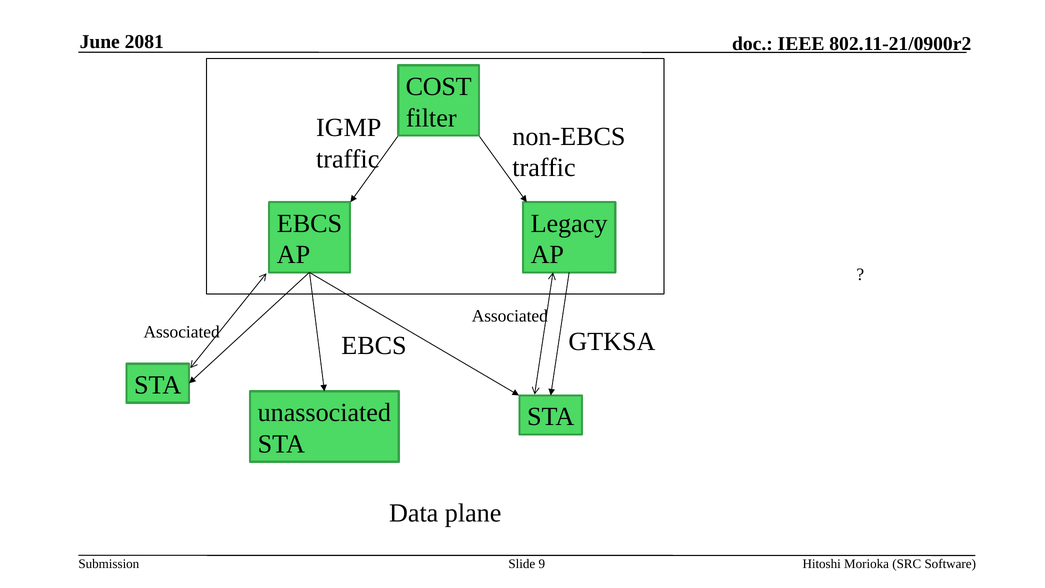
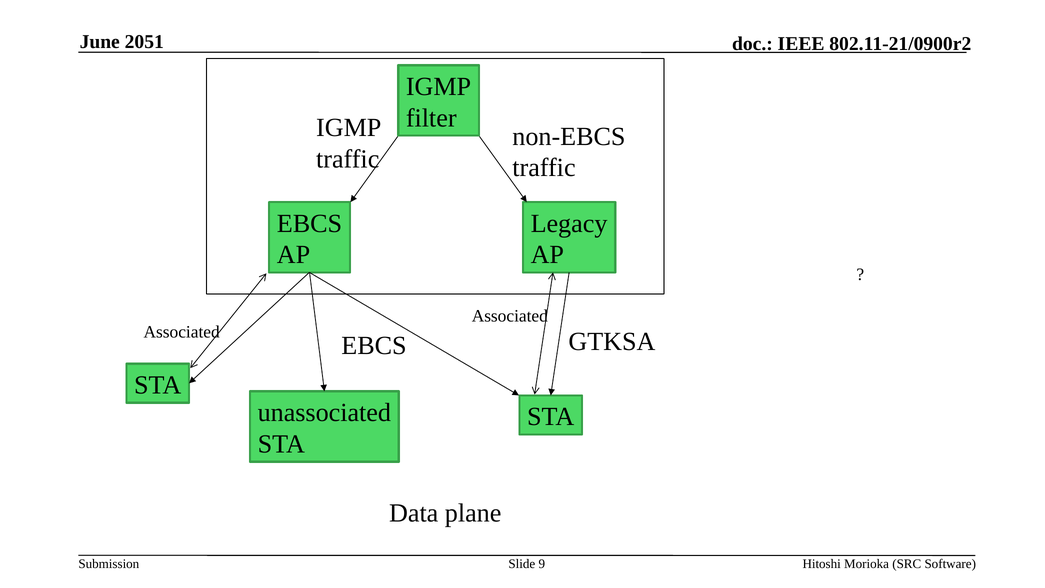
2081: 2081 -> 2051 (144, 42)
COST: COST -> IGMP (439, 87)
